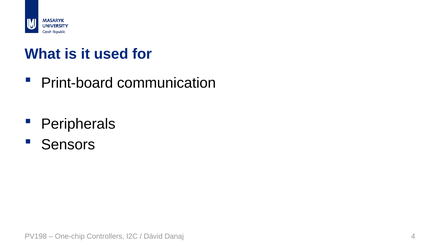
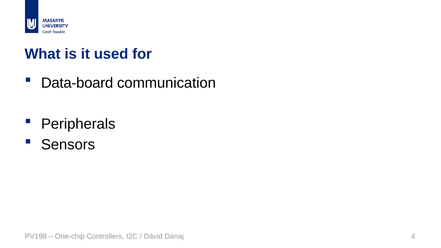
Print-board: Print-board -> Data-board (77, 83)
